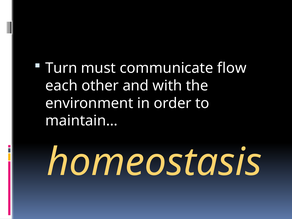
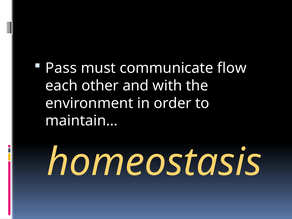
Turn: Turn -> Pass (61, 68)
